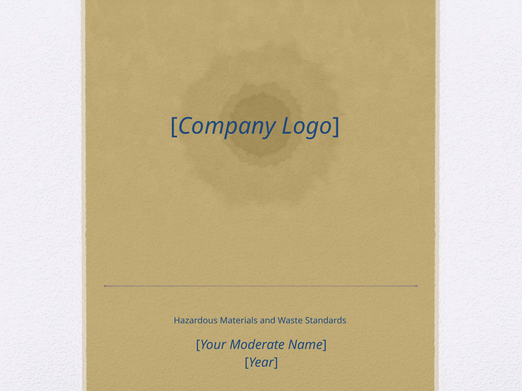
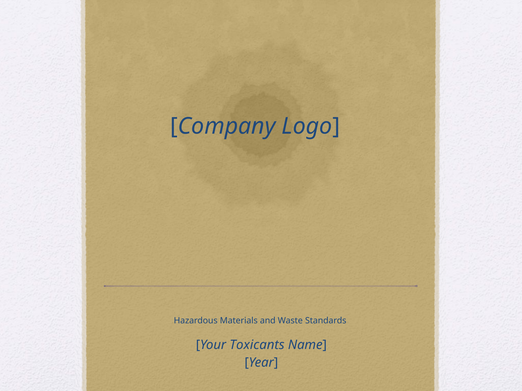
Moderate: Moderate -> Toxicants (257, 345)
